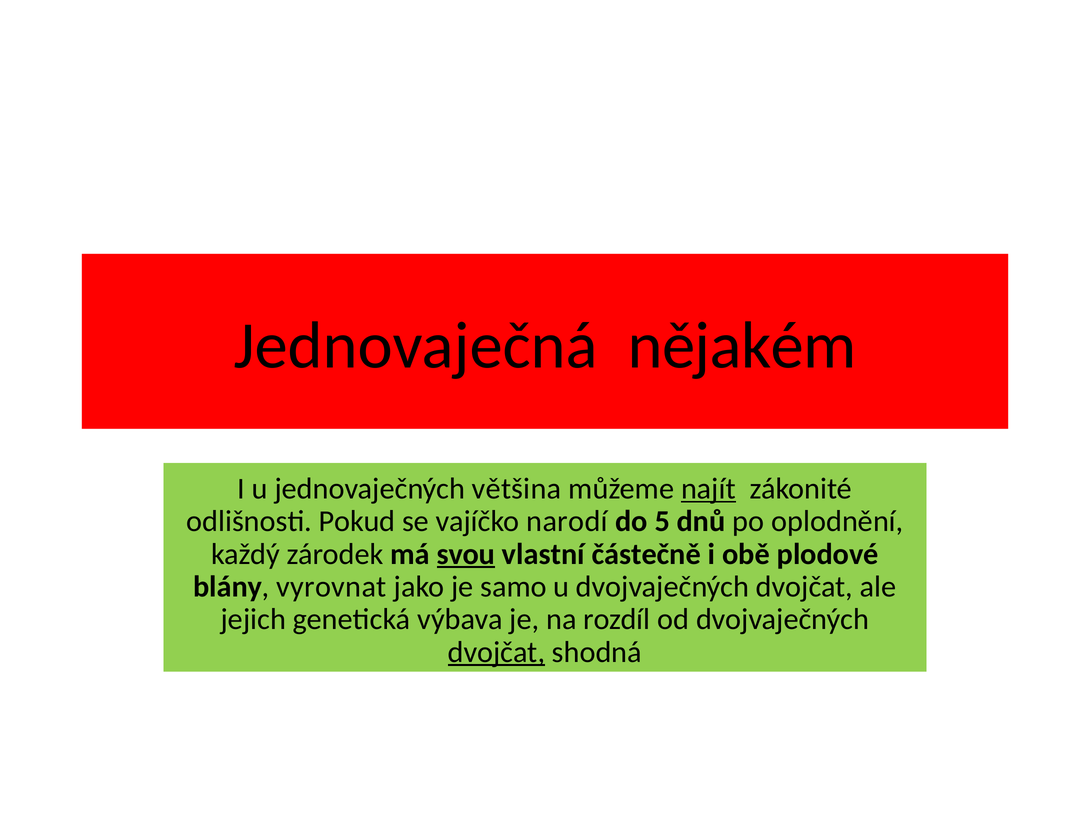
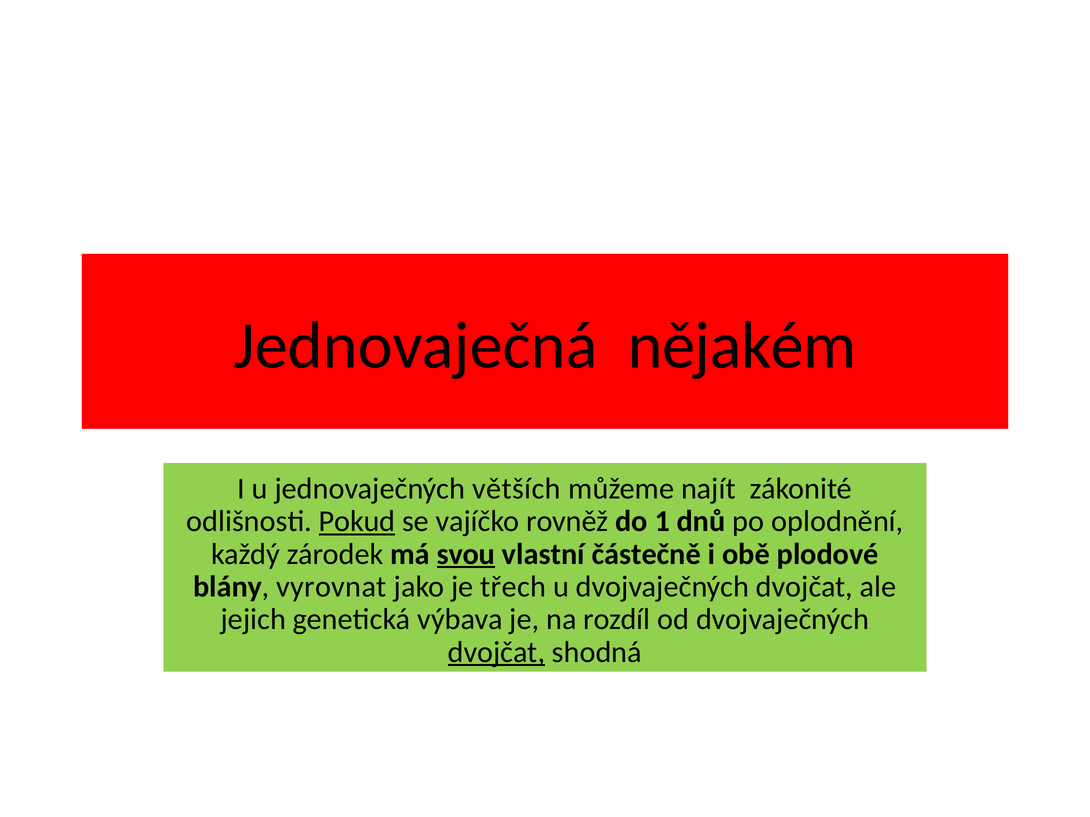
většina: většina -> větších (517, 489)
najít underline: present -> none (708, 489)
Pokud underline: none -> present (357, 522)
narodí: narodí -> rovněž (567, 522)
5: 5 -> 1 (662, 522)
samo: samo -> třech (513, 587)
